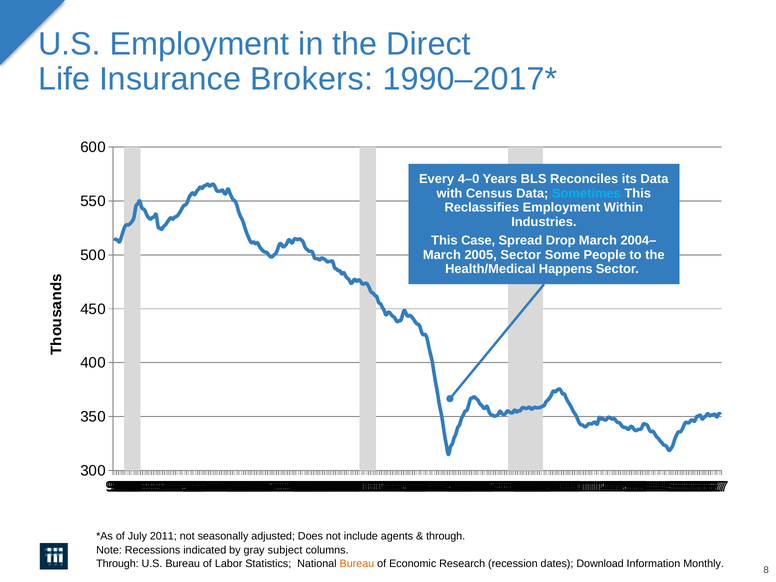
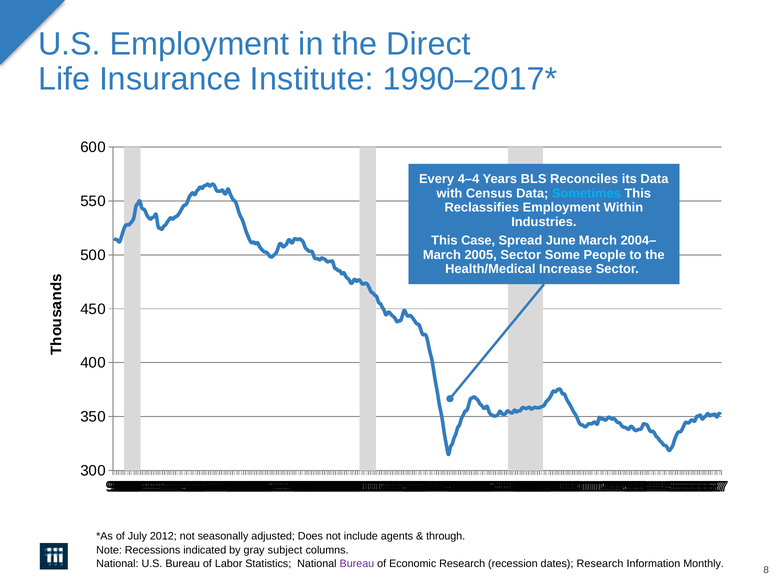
Brokers: Brokers -> Institute (312, 79)
4–0: 4–0 -> 4–4 (469, 179)
Drop: Drop -> June (561, 240)
Happens: Happens -> Increase (566, 269)
2011: 2011 -> 2012 (163, 536)
Through: Through -> National (117, 564)
Bureau colour: orange -> purple (357, 564)
dates Download: Download -> Research (600, 564)
